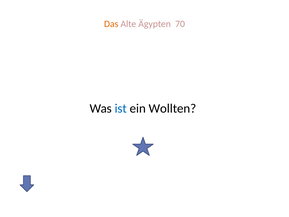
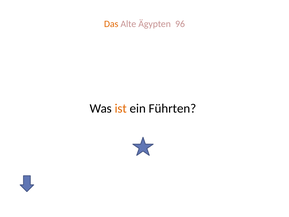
70: 70 -> 96 (180, 24)
ist colour: blue -> orange (121, 108)
Wollten: Wollten -> Führten (172, 108)
